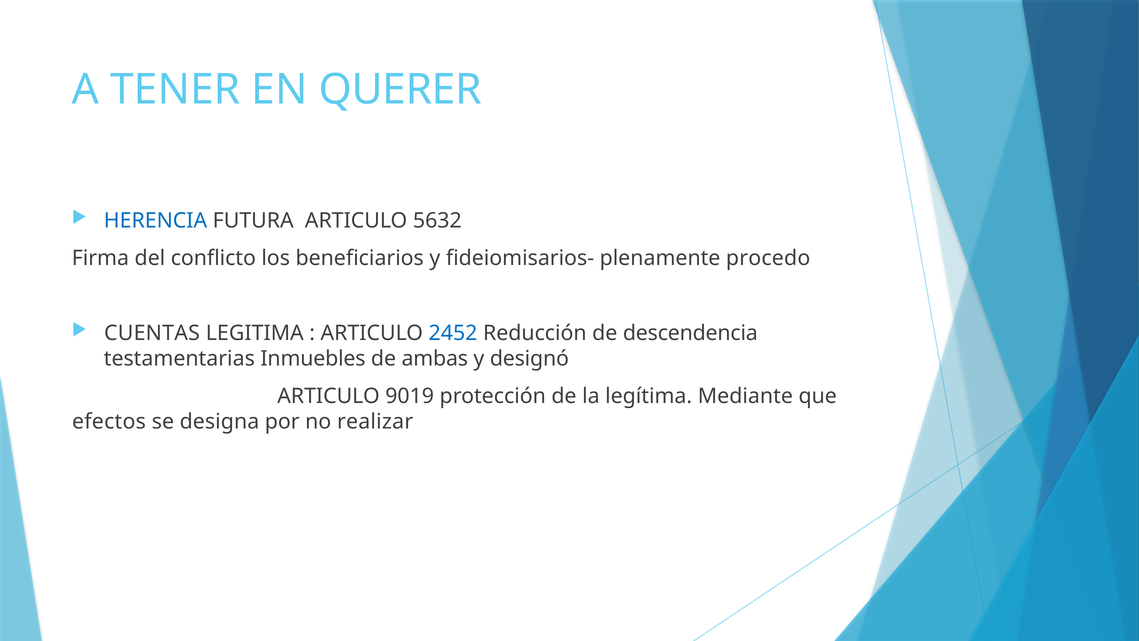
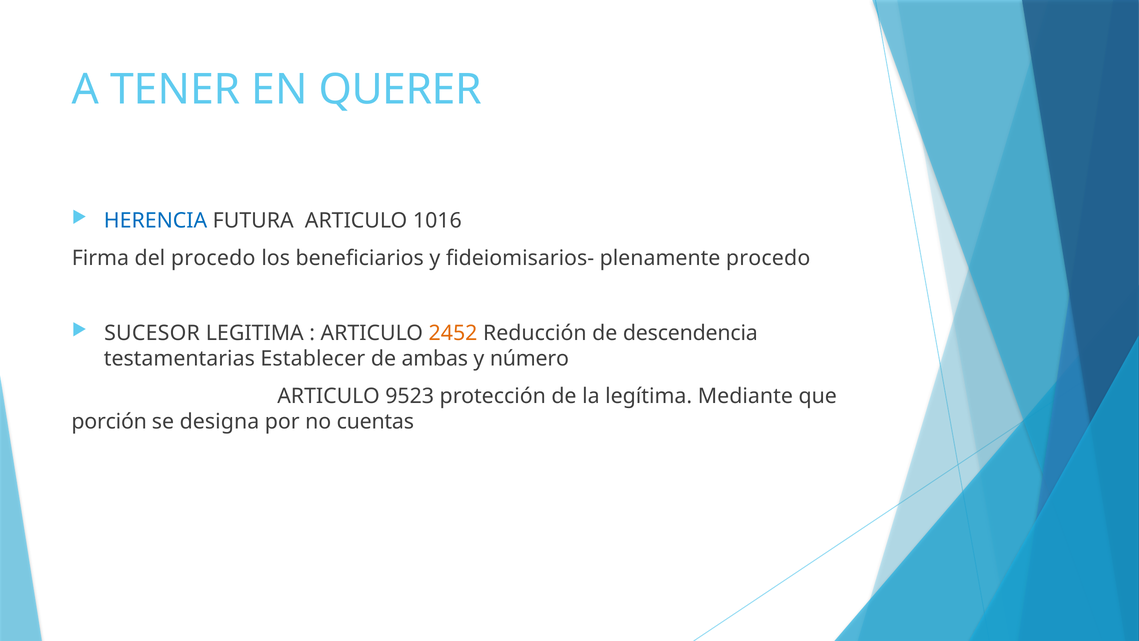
5632: 5632 -> 1016 (437, 220)
del conflicto: conflicto -> procedo (213, 258)
CUENTAS: CUENTAS -> SUCESOR (152, 333)
2452 colour: blue -> orange (453, 333)
Inmuebles: Inmuebles -> Establecer (313, 359)
designó: designó -> número (529, 359)
9019: 9019 -> 9523 (410, 396)
efectos: efectos -> porción (109, 422)
realizar: realizar -> cuentas (375, 422)
